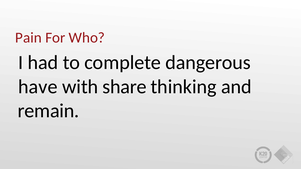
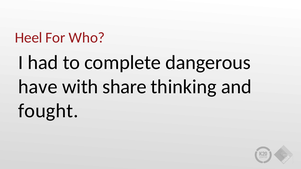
Pain: Pain -> Heel (29, 38)
remain: remain -> fought (48, 111)
